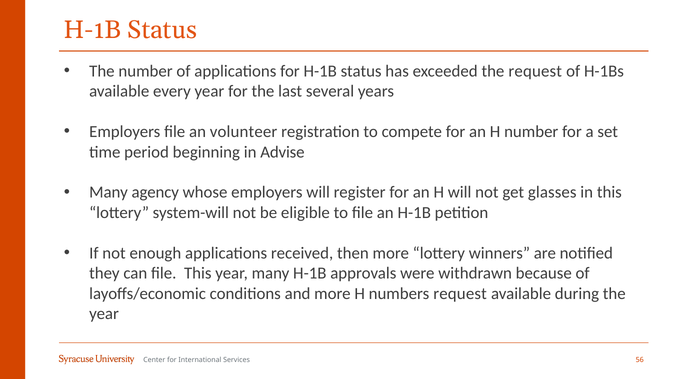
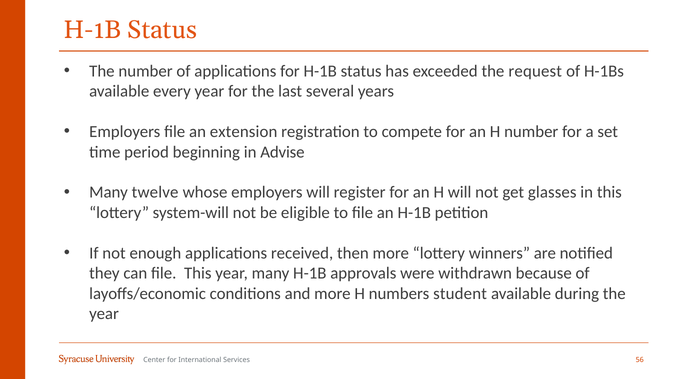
volunteer: volunteer -> extension (244, 132)
agency: agency -> twelve (155, 192)
numbers request: request -> student (460, 294)
